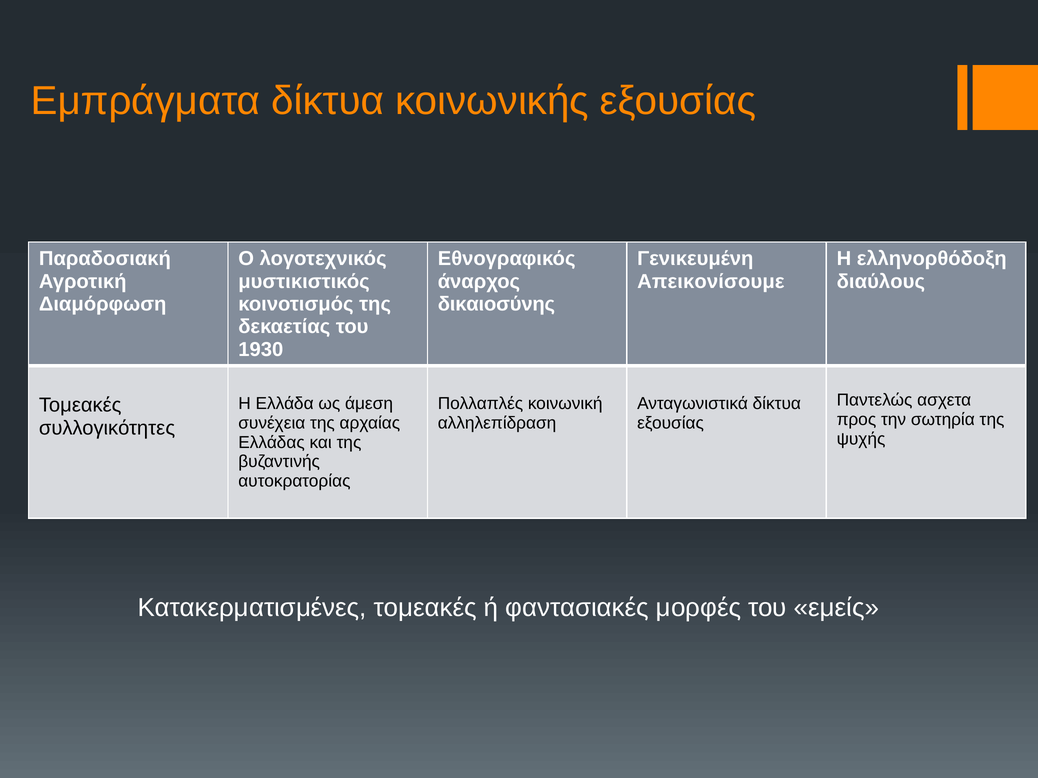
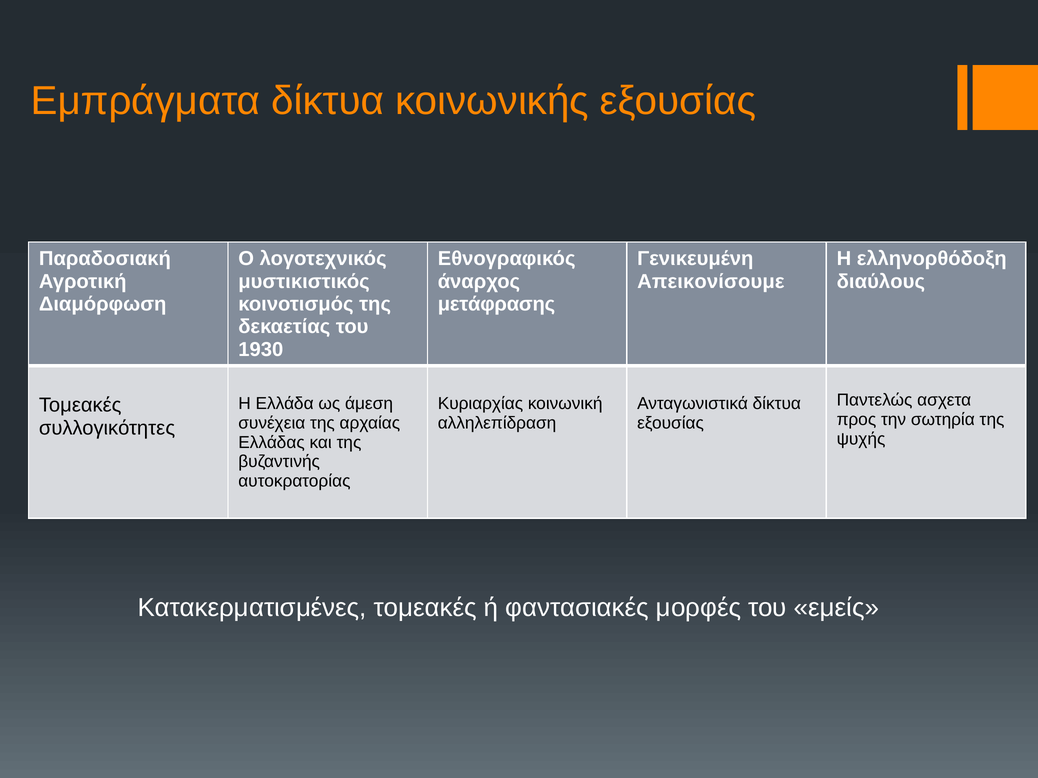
δικαιοσύνης: δικαιοσύνης -> μετάφρασης (496, 304)
Πολλαπλές: Πολλαπλές -> Κυριαρχίας (480, 404)
